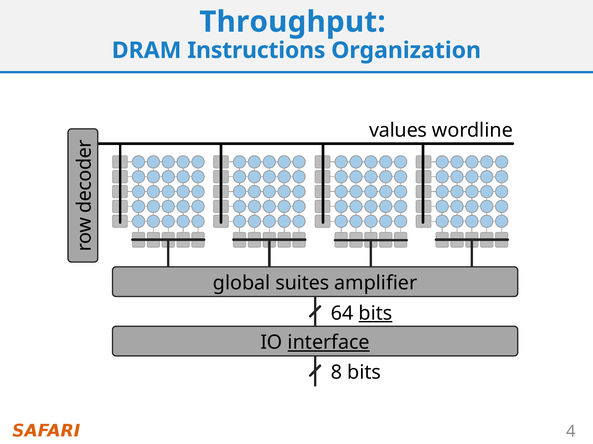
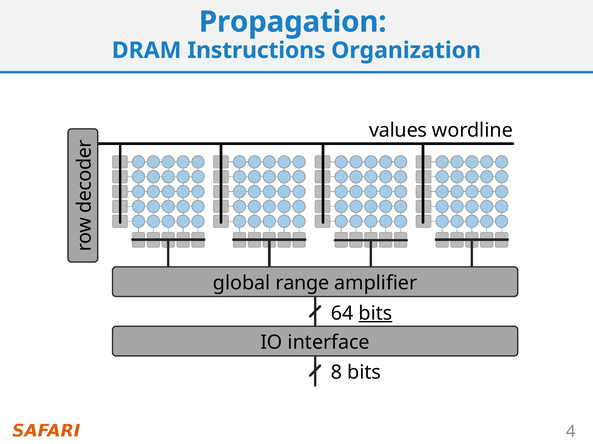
Throughput: Throughput -> Propagation (293, 22)
suites: suites -> range (302, 284)
interface underline: present -> none (329, 343)
